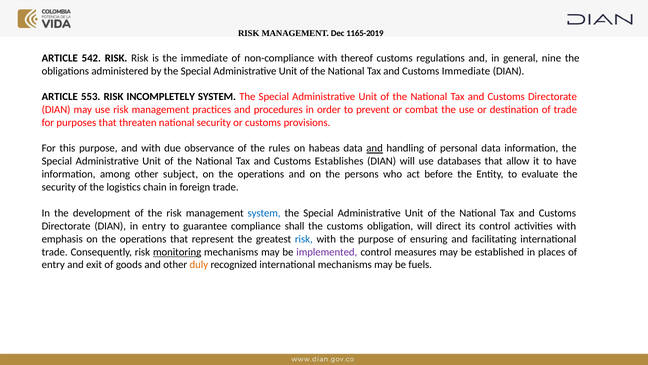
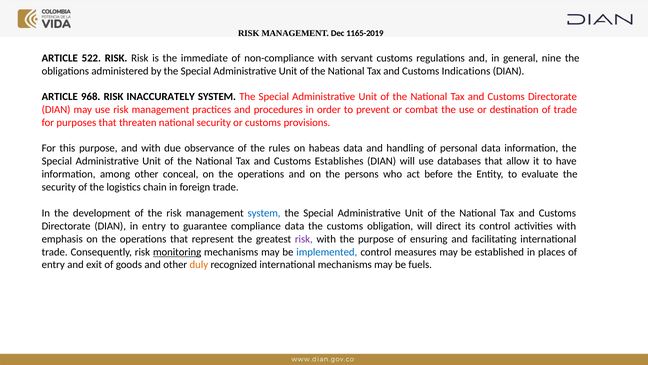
542: 542 -> 522 (91, 58)
thereof: thereof -> servant (357, 58)
Customs Immediate: Immediate -> Indications (466, 71)
553: 553 -> 968 (91, 97)
INCOMPLETELY: INCOMPLETELY -> INACCURATELY (161, 97)
and underline: present -> none (375, 148)
subject: subject -> conceal (181, 174)
compliance shall: shall -> data (295, 226)
risk colour: blue -> purple (304, 239)
implemented colour: purple -> blue (327, 252)
